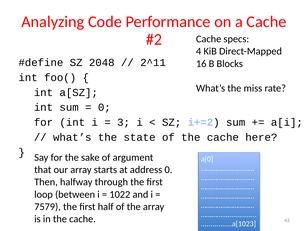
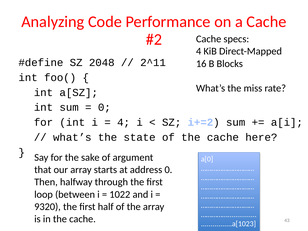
3: 3 -> 4 (124, 122)
7579: 7579 -> 9320 (48, 207)
